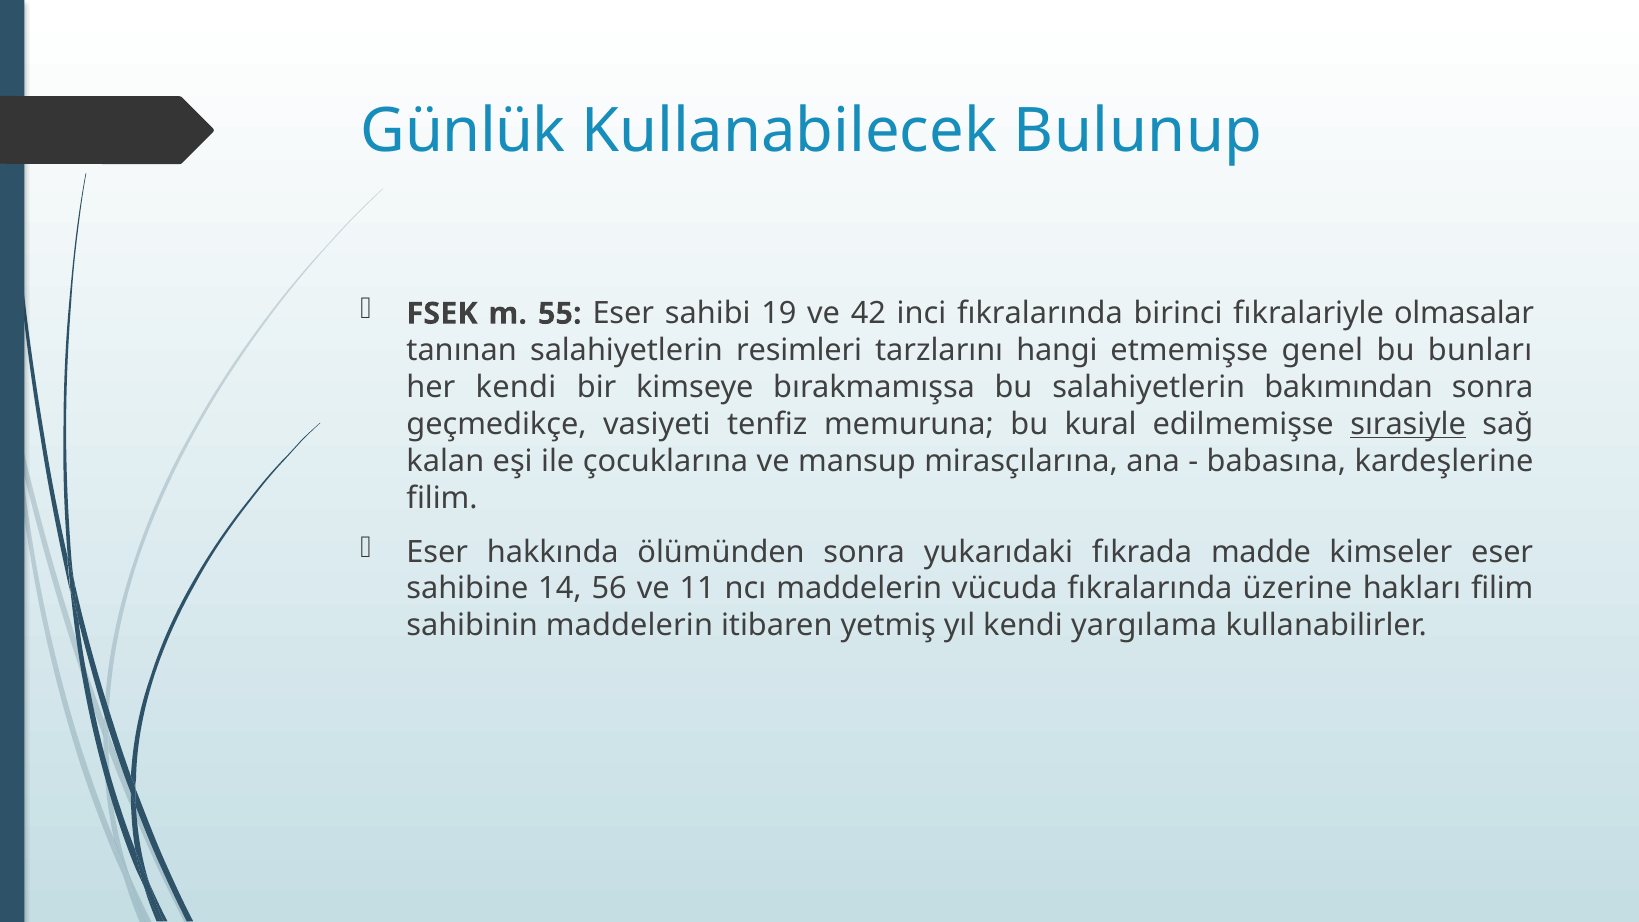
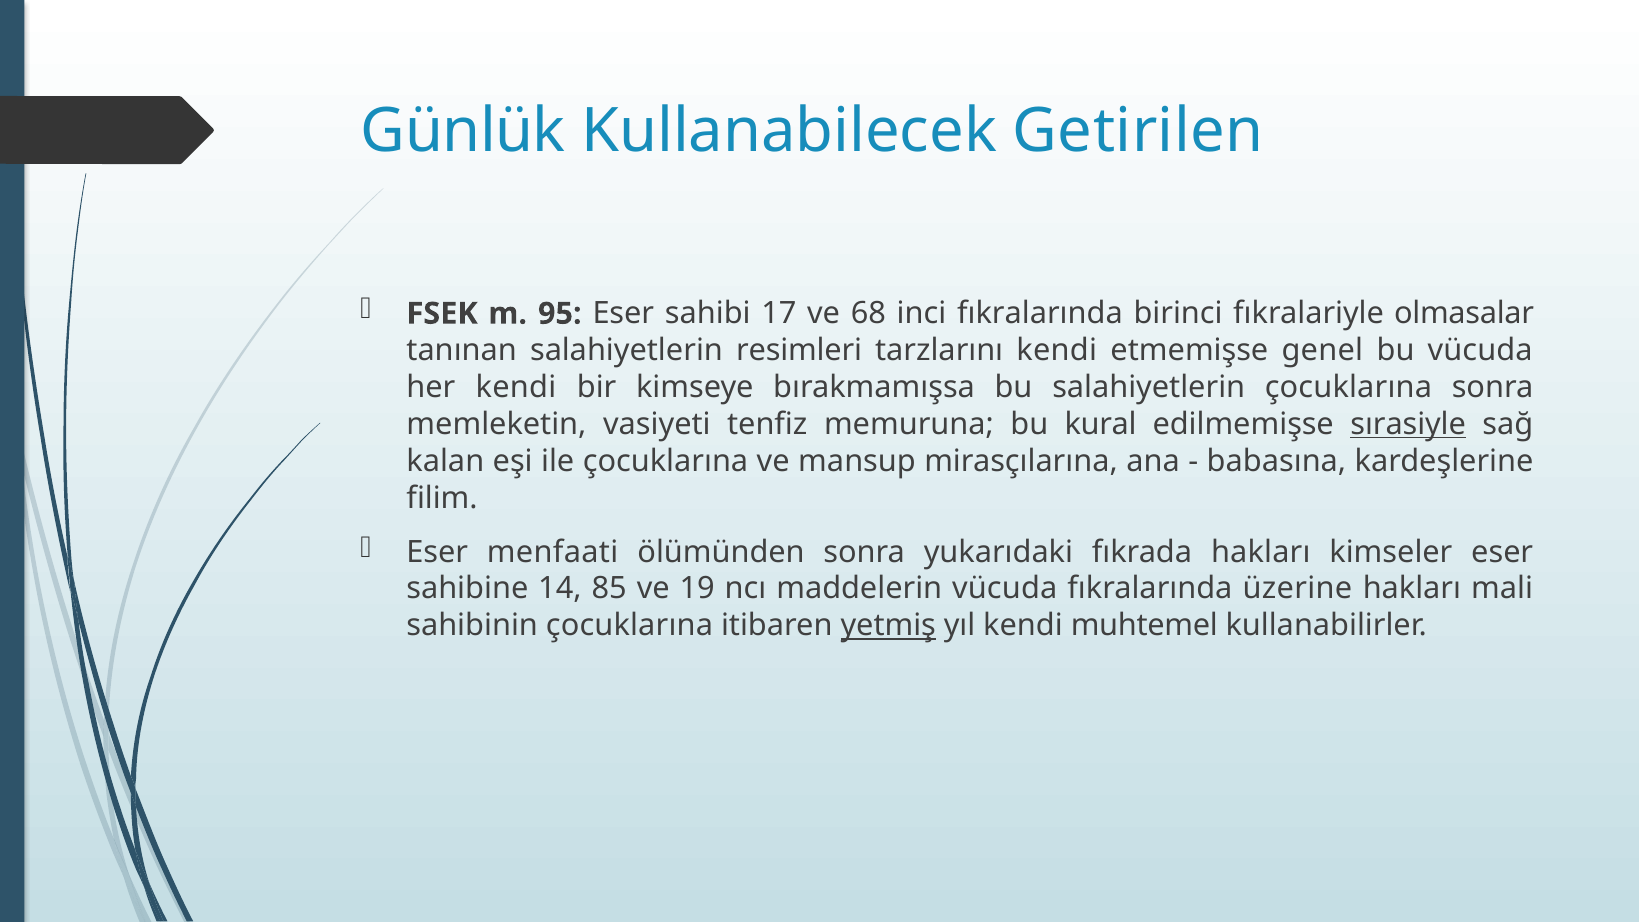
Bulunup: Bulunup -> Getirilen (1138, 131)
55: 55 -> 95 (560, 314)
19: 19 -> 17 (779, 314)
42: 42 -> 68 (868, 314)
tarzlarını hangi: hangi -> kendi (1057, 350)
bu bunları: bunları -> vücuda (1480, 350)
salahiyetlerin bakımından: bakımından -> çocuklarına (1348, 387)
geçmedikçe: geçmedikçe -> memleketin (496, 424)
hakkında: hakkında -> menfaati (553, 552)
fıkrada madde: madde -> hakları (1261, 552)
56: 56 -> 85 (609, 589)
11: 11 -> 19 (697, 589)
hakları filim: filim -> mali (1502, 589)
sahibinin maddelerin: maddelerin -> çocuklarına (629, 626)
yetmiş underline: none -> present (888, 626)
yargılama: yargılama -> muhtemel (1144, 626)
